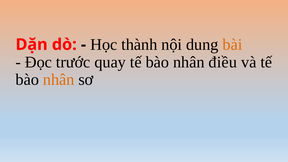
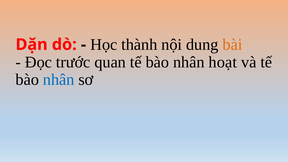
quay: quay -> quan (110, 62)
điều: điều -> hoạt (223, 62)
nhân colour: orange -> blue (59, 80)
